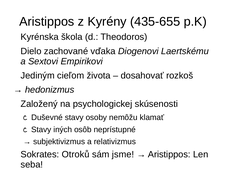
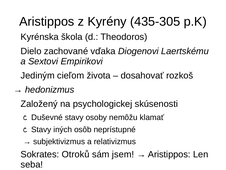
435-655: 435-655 -> 435-305 (155, 21)
jsme: jsme -> jsem (123, 154)
